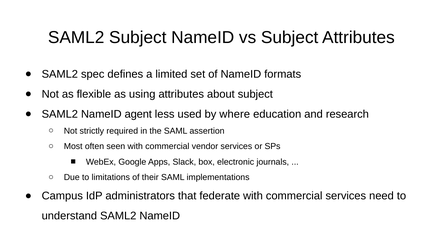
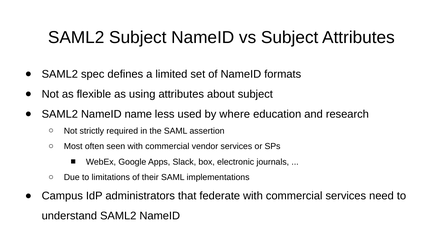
agent: agent -> name (138, 114)
